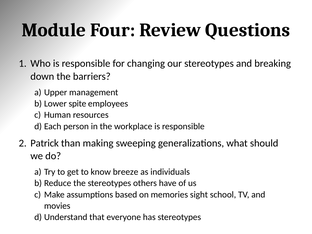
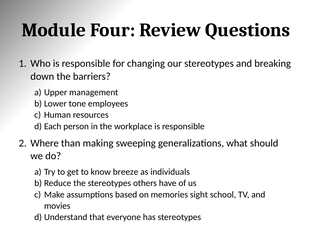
spite: spite -> tone (77, 104)
Patrick: Patrick -> Where (45, 143)
